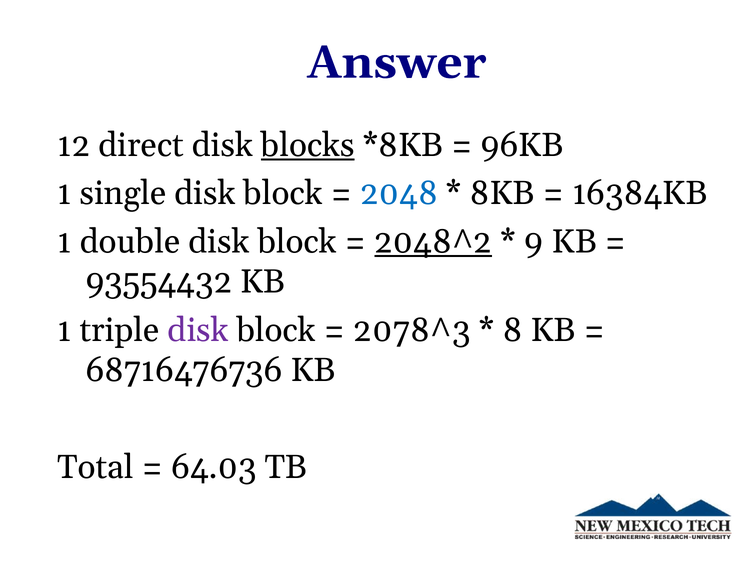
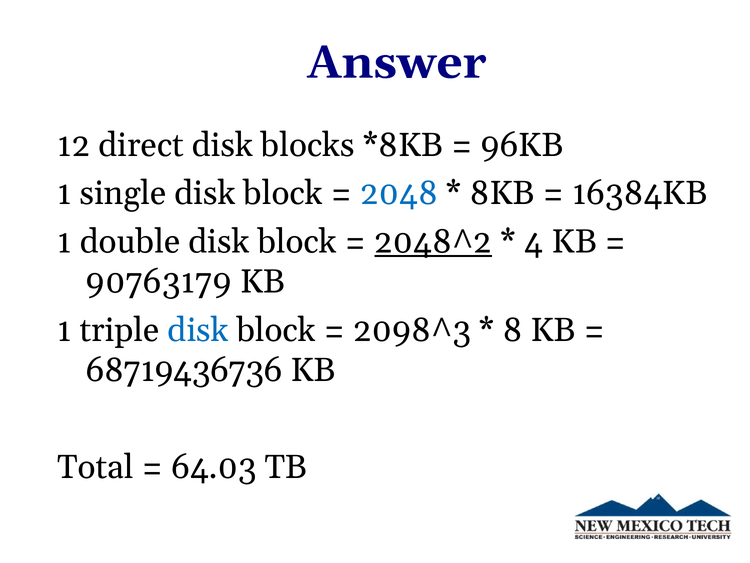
blocks underline: present -> none (308, 145)
9: 9 -> 4 (534, 242)
93554432: 93554432 -> 90763179 (159, 282)
disk colour: purple -> blue (198, 330)
2078^3: 2078^3 -> 2098^3 (412, 330)
68716476736: 68716476736 -> 68719436736 (184, 370)
